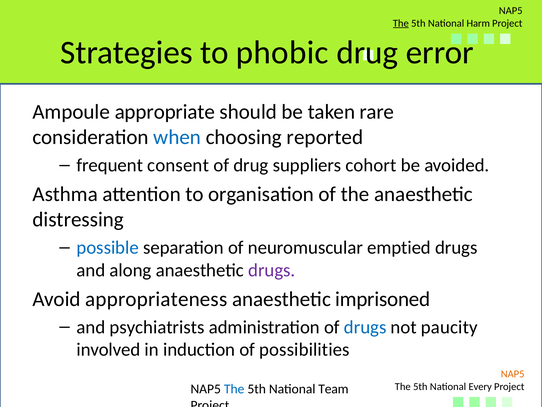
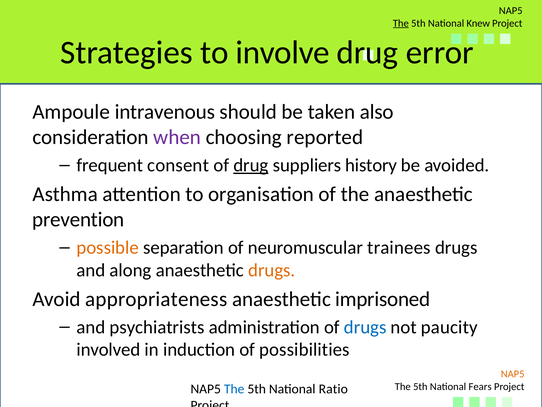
Harm: Harm -> Knew (478, 23)
phobic: phobic -> involve (283, 52)
appropriate: appropriate -> intravenous (165, 112)
rare: rare -> also (377, 112)
when colour: blue -> purple (177, 137)
drug underline: none -> present (251, 165)
cohort: cohort -> history (371, 165)
distressing: distressing -> prevention (78, 219)
possible colour: blue -> orange (108, 247)
emptied: emptied -> trainees (399, 247)
drugs colour: purple -> orange (272, 270)
Every: Every -> Fears (480, 386)
Team: Team -> Ratio (333, 389)
